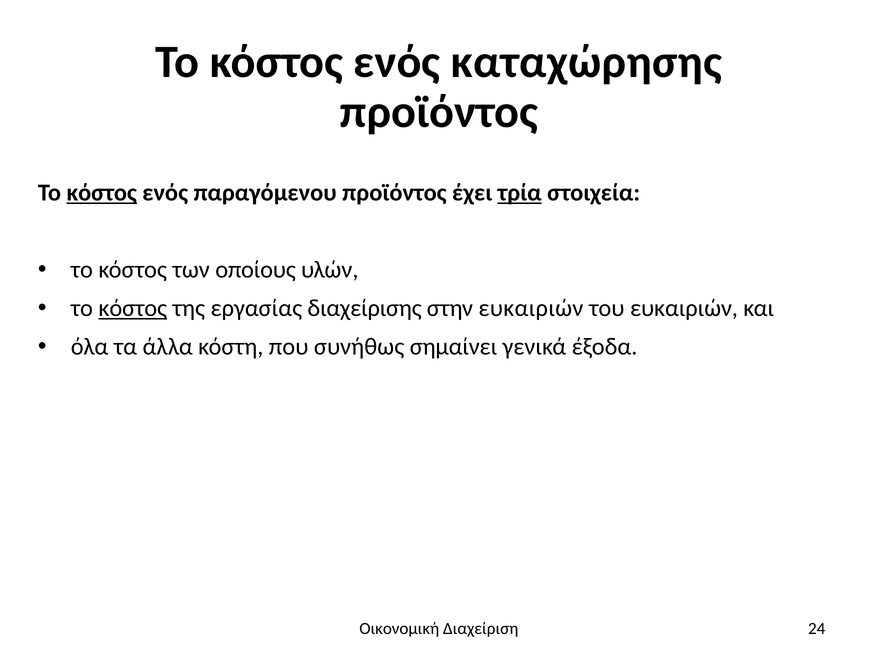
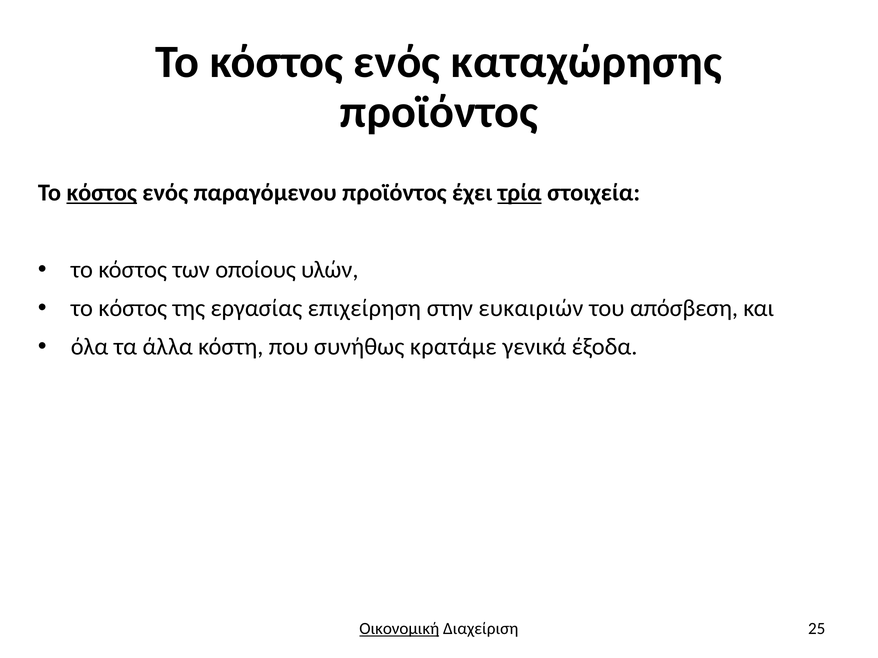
κόστος underline: present -> none (133, 309)
διαχείρισης: διαχείρισης -> επιχείρηση (364, 309)
του ευκαιριών: ευκαιριών -> απόσβεση (684, 309)
σημαίνει: σημαίνει -> κρατάμε (453, 347)
Οικονομική underline: none -> present (399, 629)
24: 24 -> 25 (817, 629)
